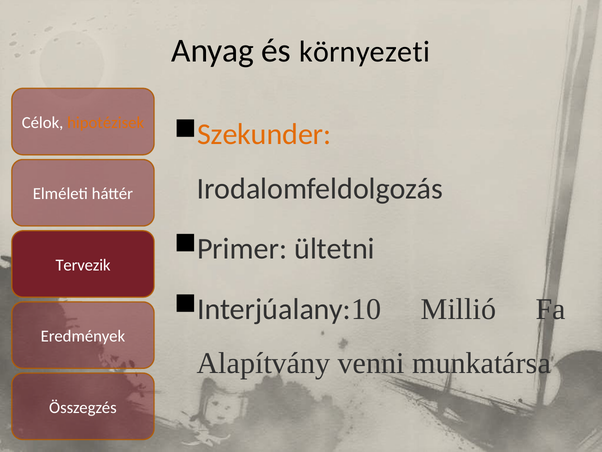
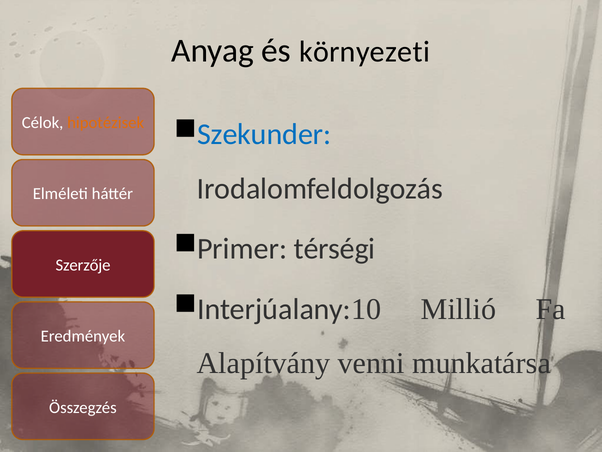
Szekunder colour: orange -> blue (264, 134)
ültetni: ültetni -> térségi (335, 249)
Tervezik: Tervezik -> Szerzője (83, 265)
